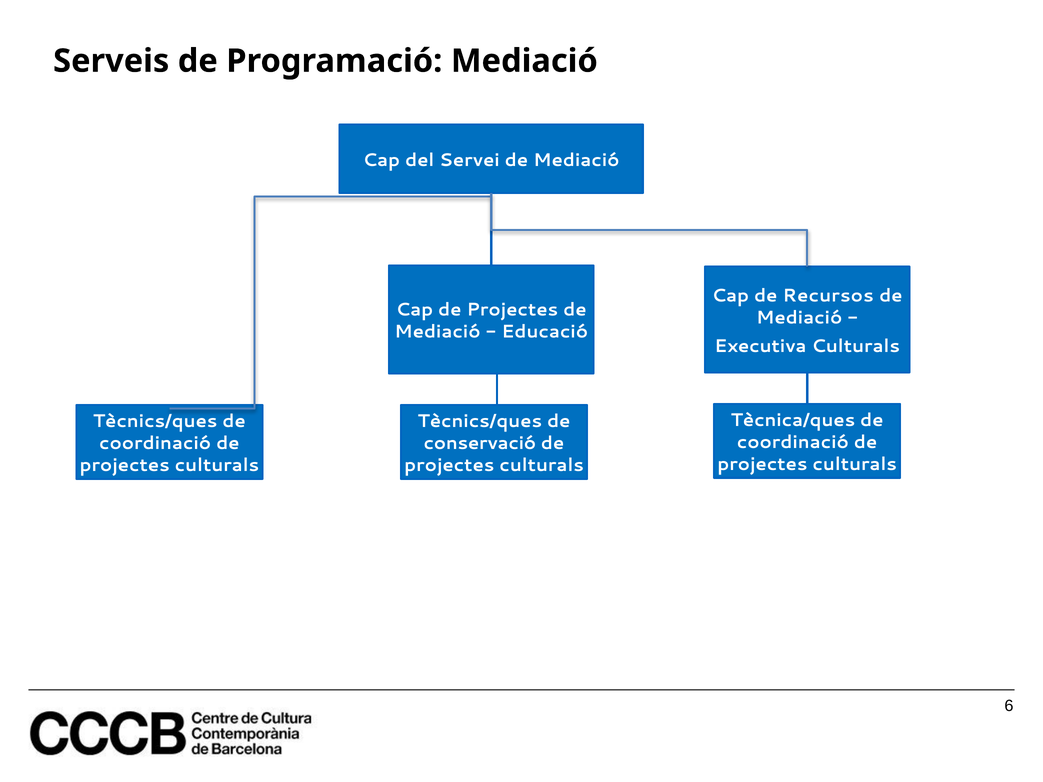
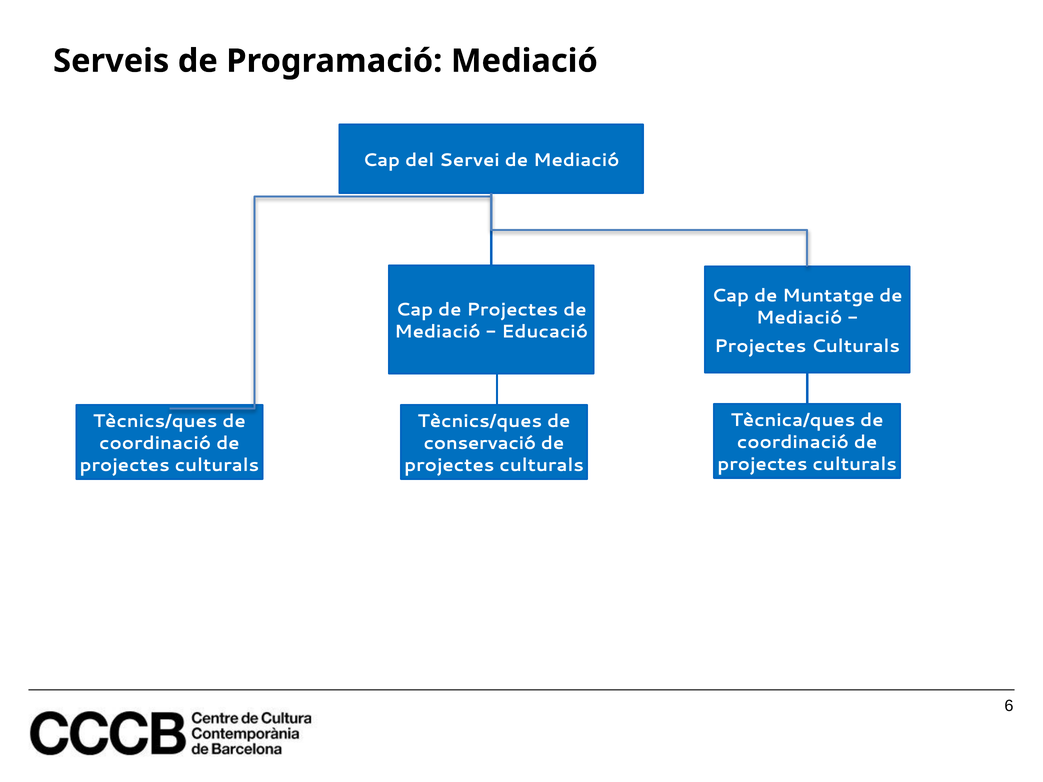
Recursos: Recursos -> Muntatge (828, 296)
Executiva: Executiva -> Projectes (760, 346)
